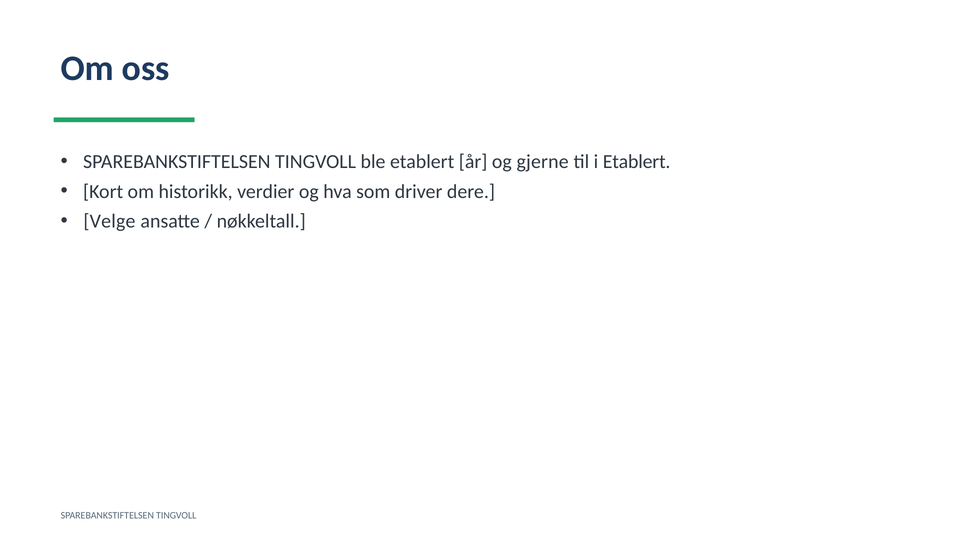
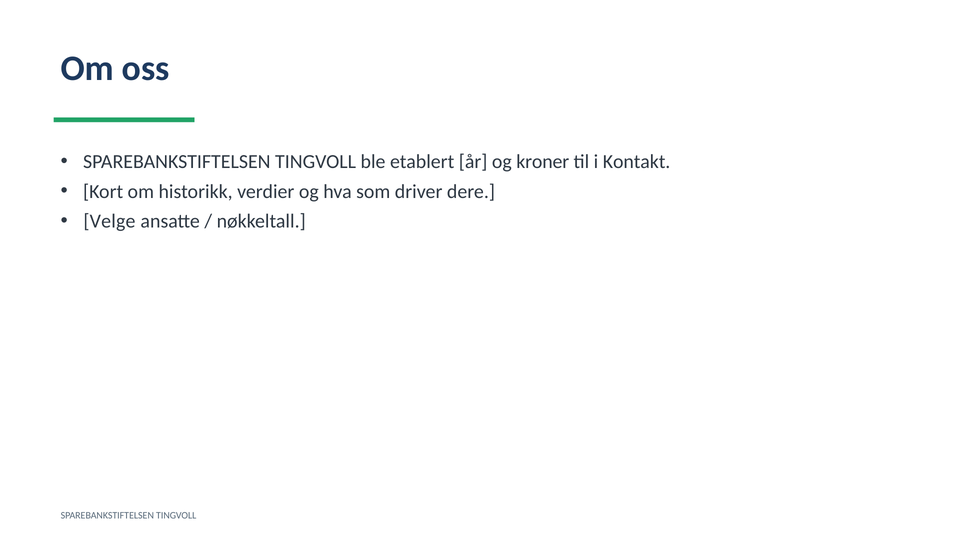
gjerne: gjerne -> kroner (543, 162)
i Etablert: Etablert -> Kontakt (637, 162)
